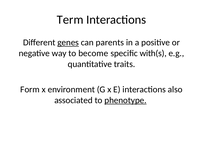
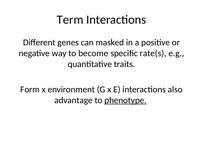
genes underline: present -> none (68, 43)
parents: parents -> masked (110, 43)
with(s: with(s -> rate(s (153, 53)
associated: associated -> advantage (73, 100)
